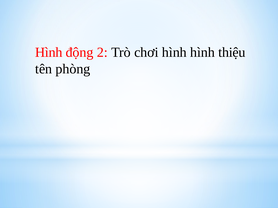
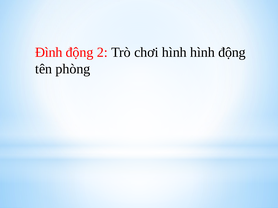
Hình: Hình -> Đình (49, 52)
hình thiệu: thiệu -> động (232, 52)
